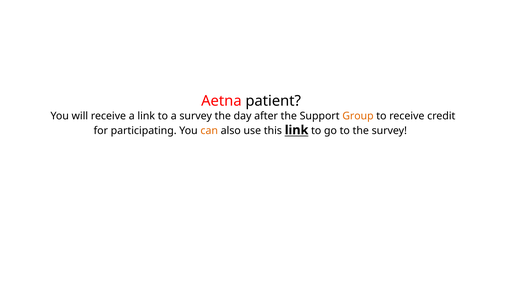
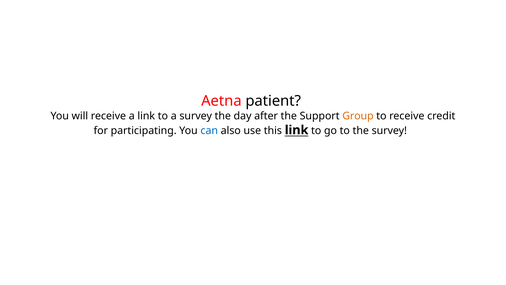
can colour: orange -> blue (209, 131)
